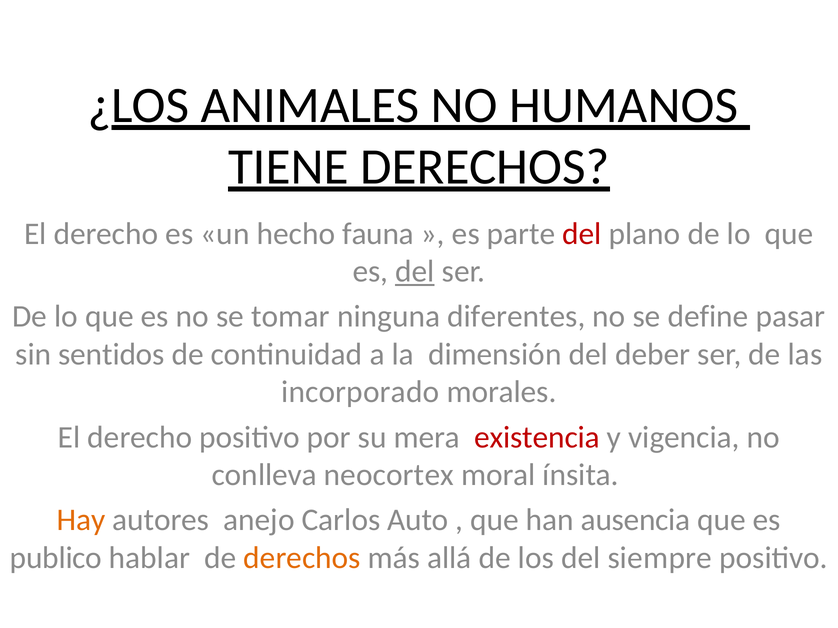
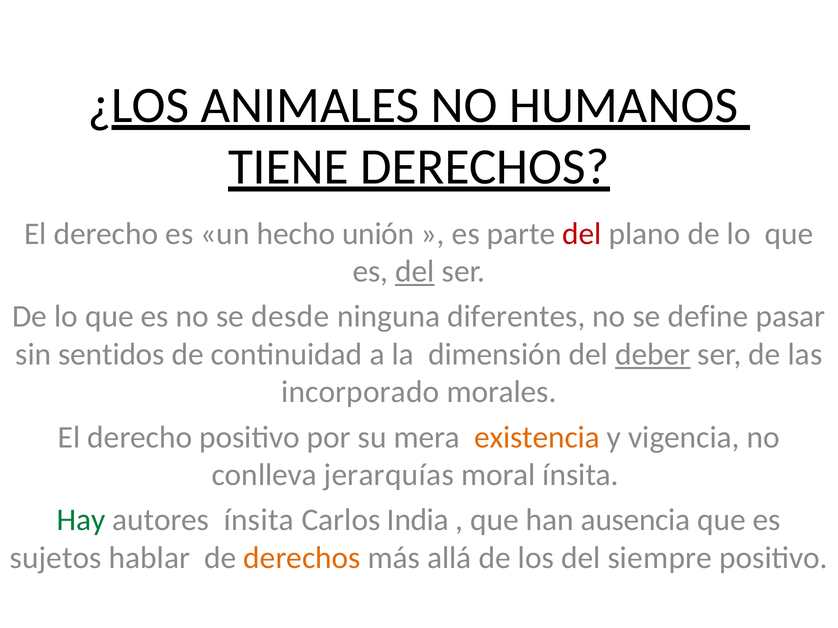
fauna: fauna -> unión (378, 234)
tomar: tomar -> desde (290, 317)
deber underline: none -> present (653, 355)
existencia colour: red -> orange (537, 438)
neocortex: neocortex -> jerarquías (389, 475)
Hay colour: orange -> green (81, 521)
autores anejo: anejo -> ínsita (259, 521)
Auto: Auto -> India (418, 521)
publico: publico -> sujetos (56, 558)
